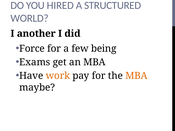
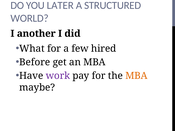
HIRED: HIRED -> LATER (60, 5)
Force: Force -> What (32, 49)
being: being -> hired (104, 49)
Exams: Exams -> Before (35, 62)
work colour: orange -> purple (58, 76)
